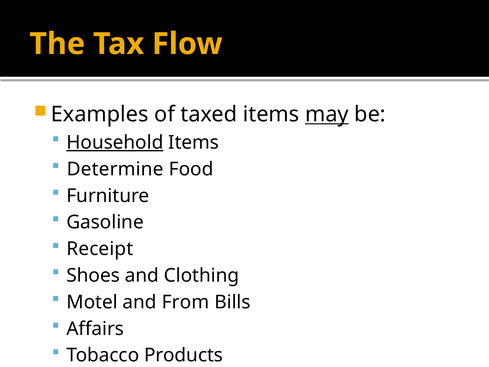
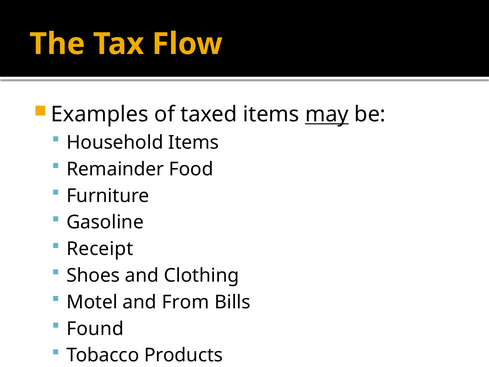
Household underline: present -> none (115, 142)
Determine: Determine -> Remainder (115, 169)
Affairs: Affairs -> Found (95, 329)
